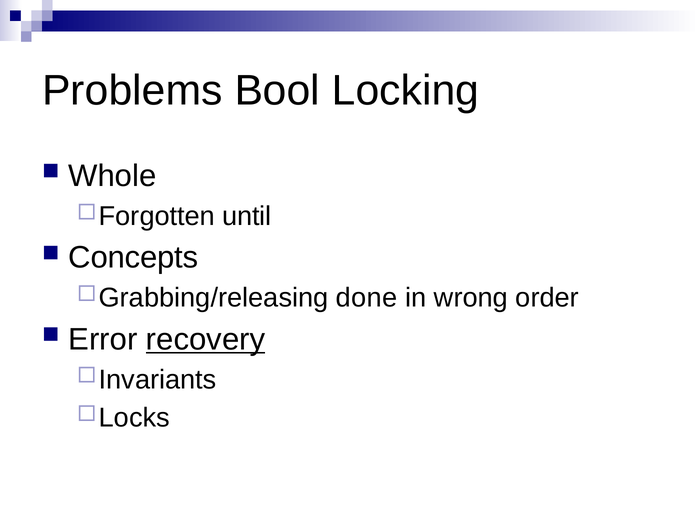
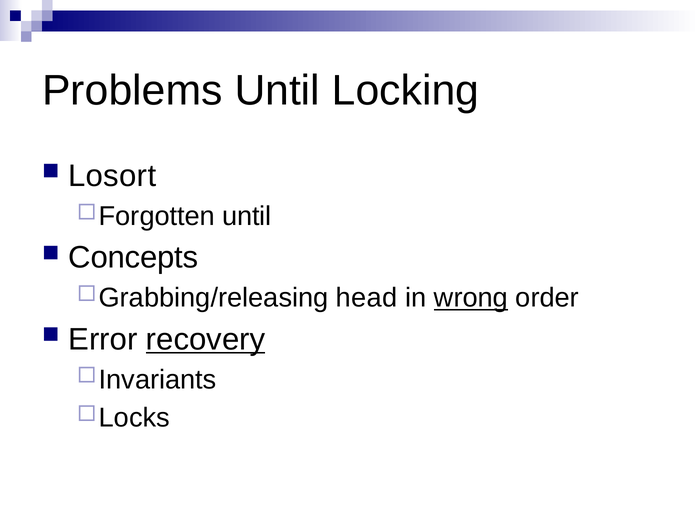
Problems Bool: Bool -> Until (277, 90)
Whole: Whole -> Losort (112, 176)
done: done -> head (367, 298)
wrong underline: none -> present (471, 298)
